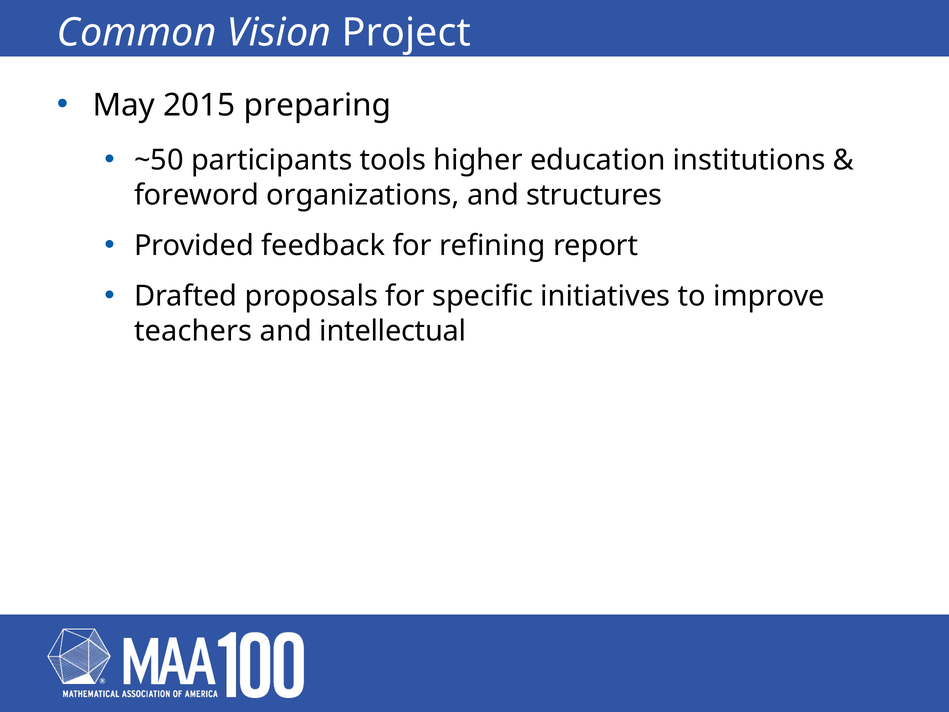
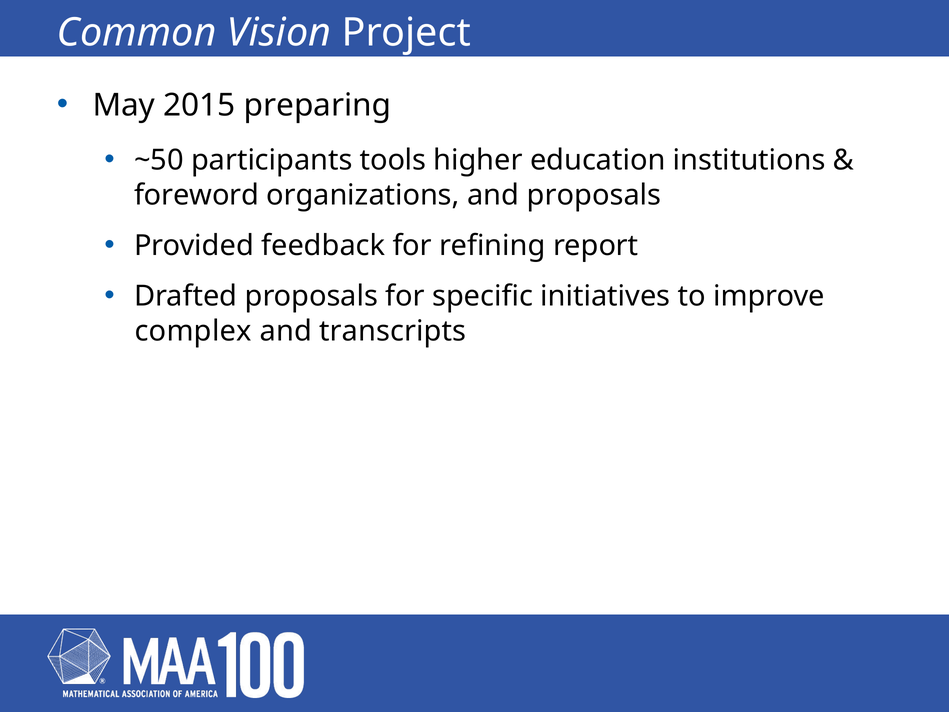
and structures: structures -> proposals (594, 195)
teachers: teachers -> complex (193, 331)
intellectual: intellectual -> transcripts (393, 331)
